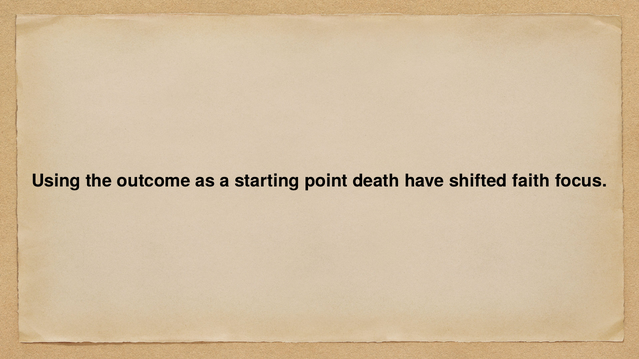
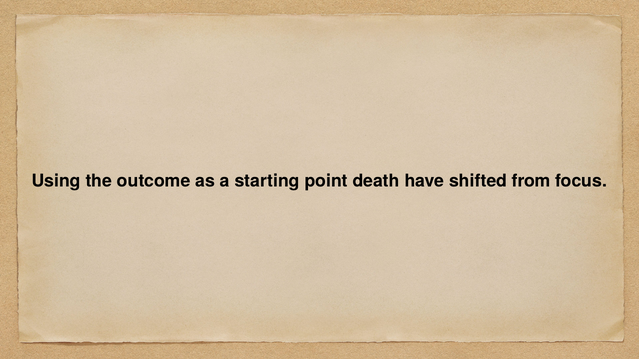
faith: faith -> from (531, 181)
